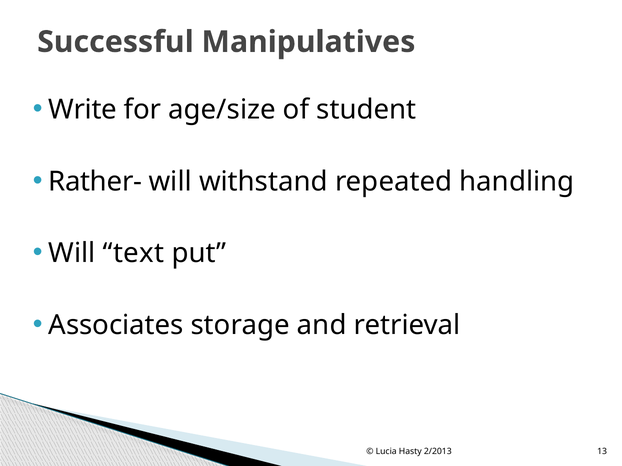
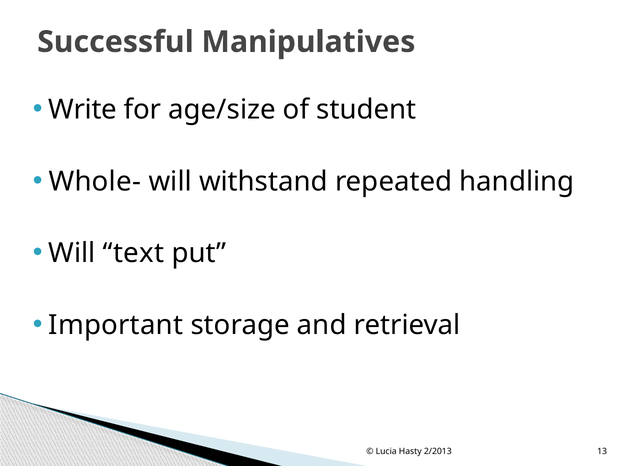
Rather-: Rather- -> Whole- (95, 182)
Associates: Associates -> Important (116, 326)
